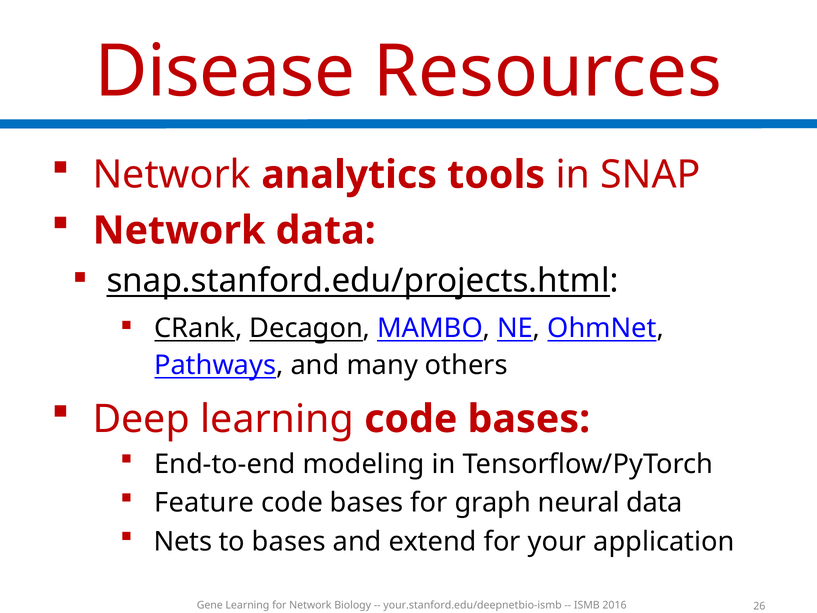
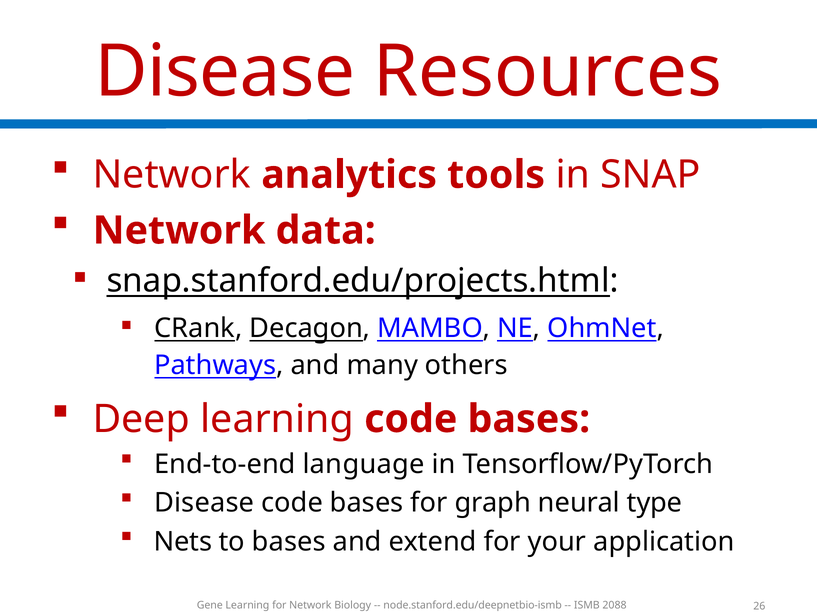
modeling: modeling -> language (364, 464)
Feature: Feature -> Disease (204, 503)
neural data: data -> type (655, 503)
your.stanford.edu/deepnetbio-ismb: your.stanford.edu/deepnetbio-ismb -> node.stanford.edu/deepnetbio-ismb (473, 605)
2016: 2016 -> 2088 (615, 605)
